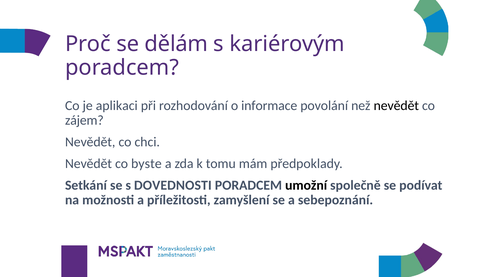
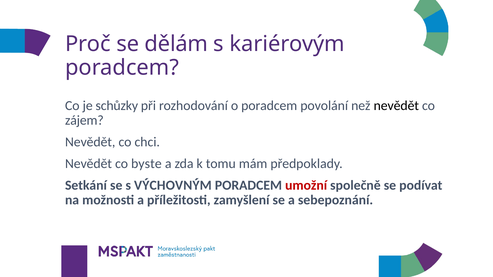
aplikaci: aplikaci -> schůzky (117, 106)
o informace: informace -> poradcem (269, 106)
DOVEDNOSTI: DOVEDNOSTI -> VÝCHOVNÝM (173, 185)
umožní colour: black -> red (306, 185)
